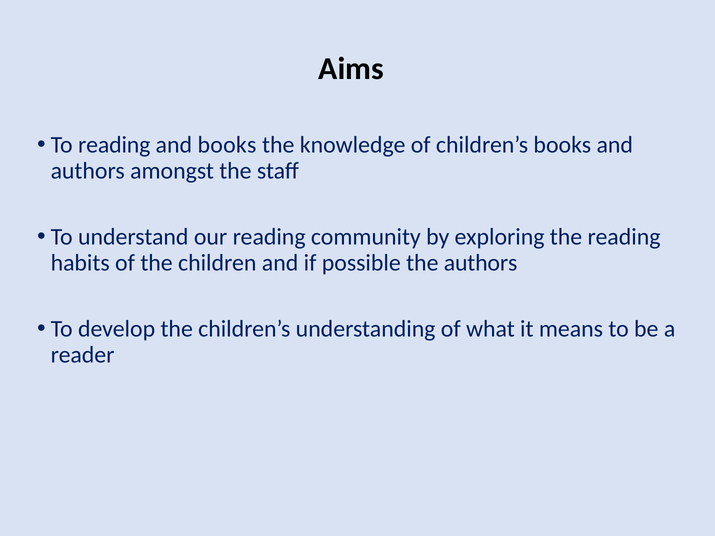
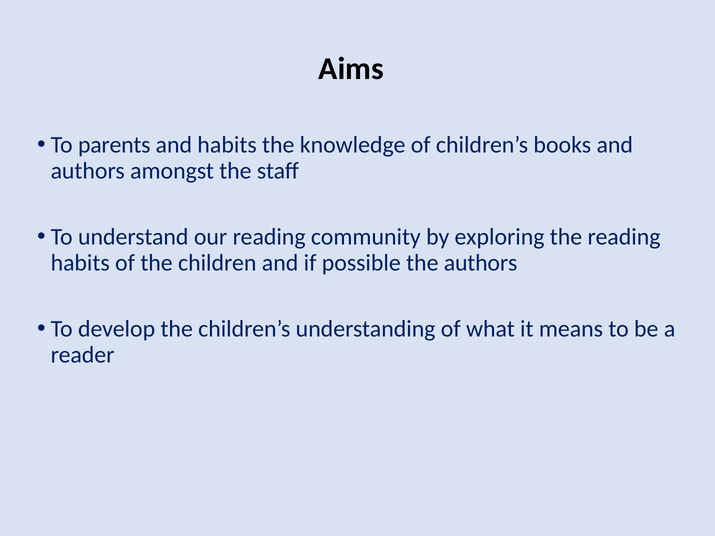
To reading: reading -> parents (114, 145)
and books: books -> habits (227, 145)
